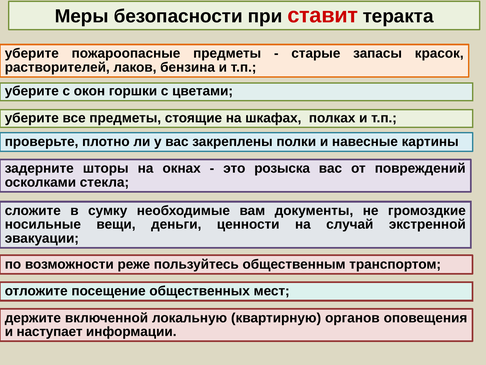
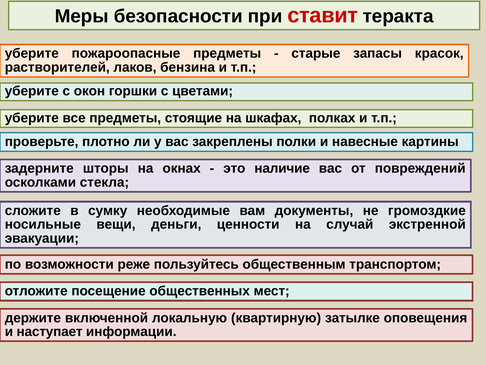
розыска: розыска -> наличие (282, 168)
органов: органов -> затылке (352, 317)
